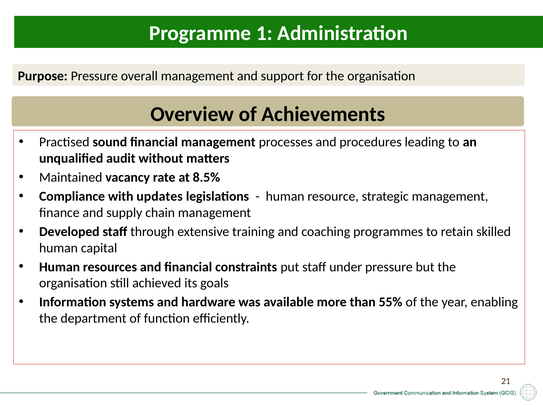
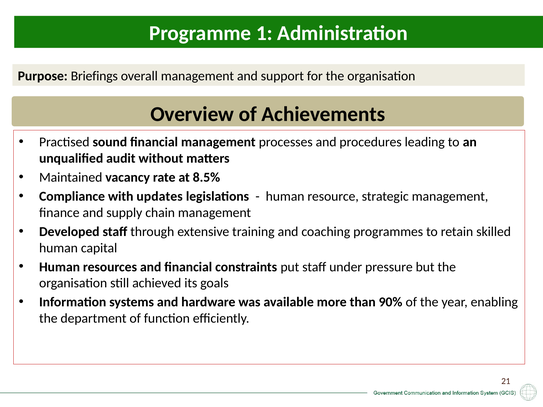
Purpose Pressure: Pressure -> Briefings (94, 76)
55%: 55% -> 90% (391, 302)
